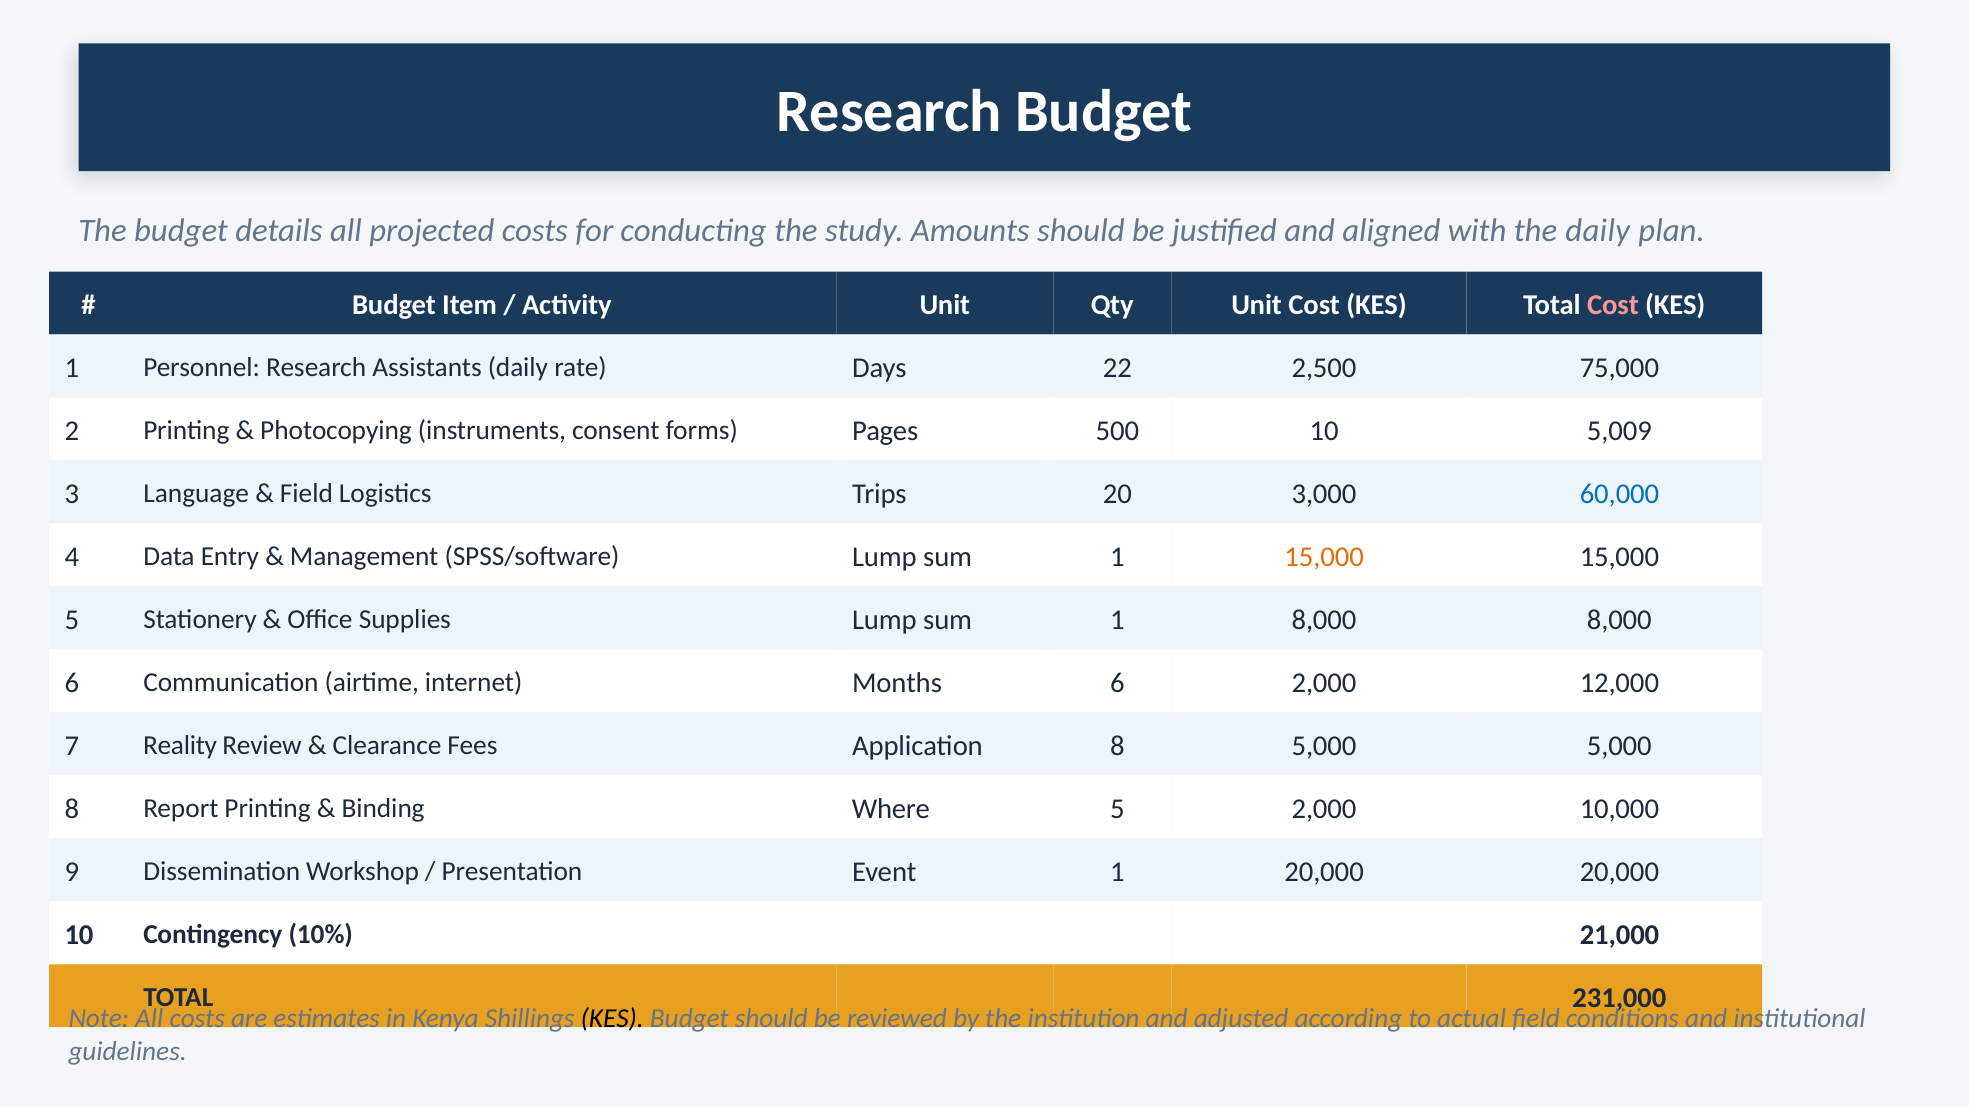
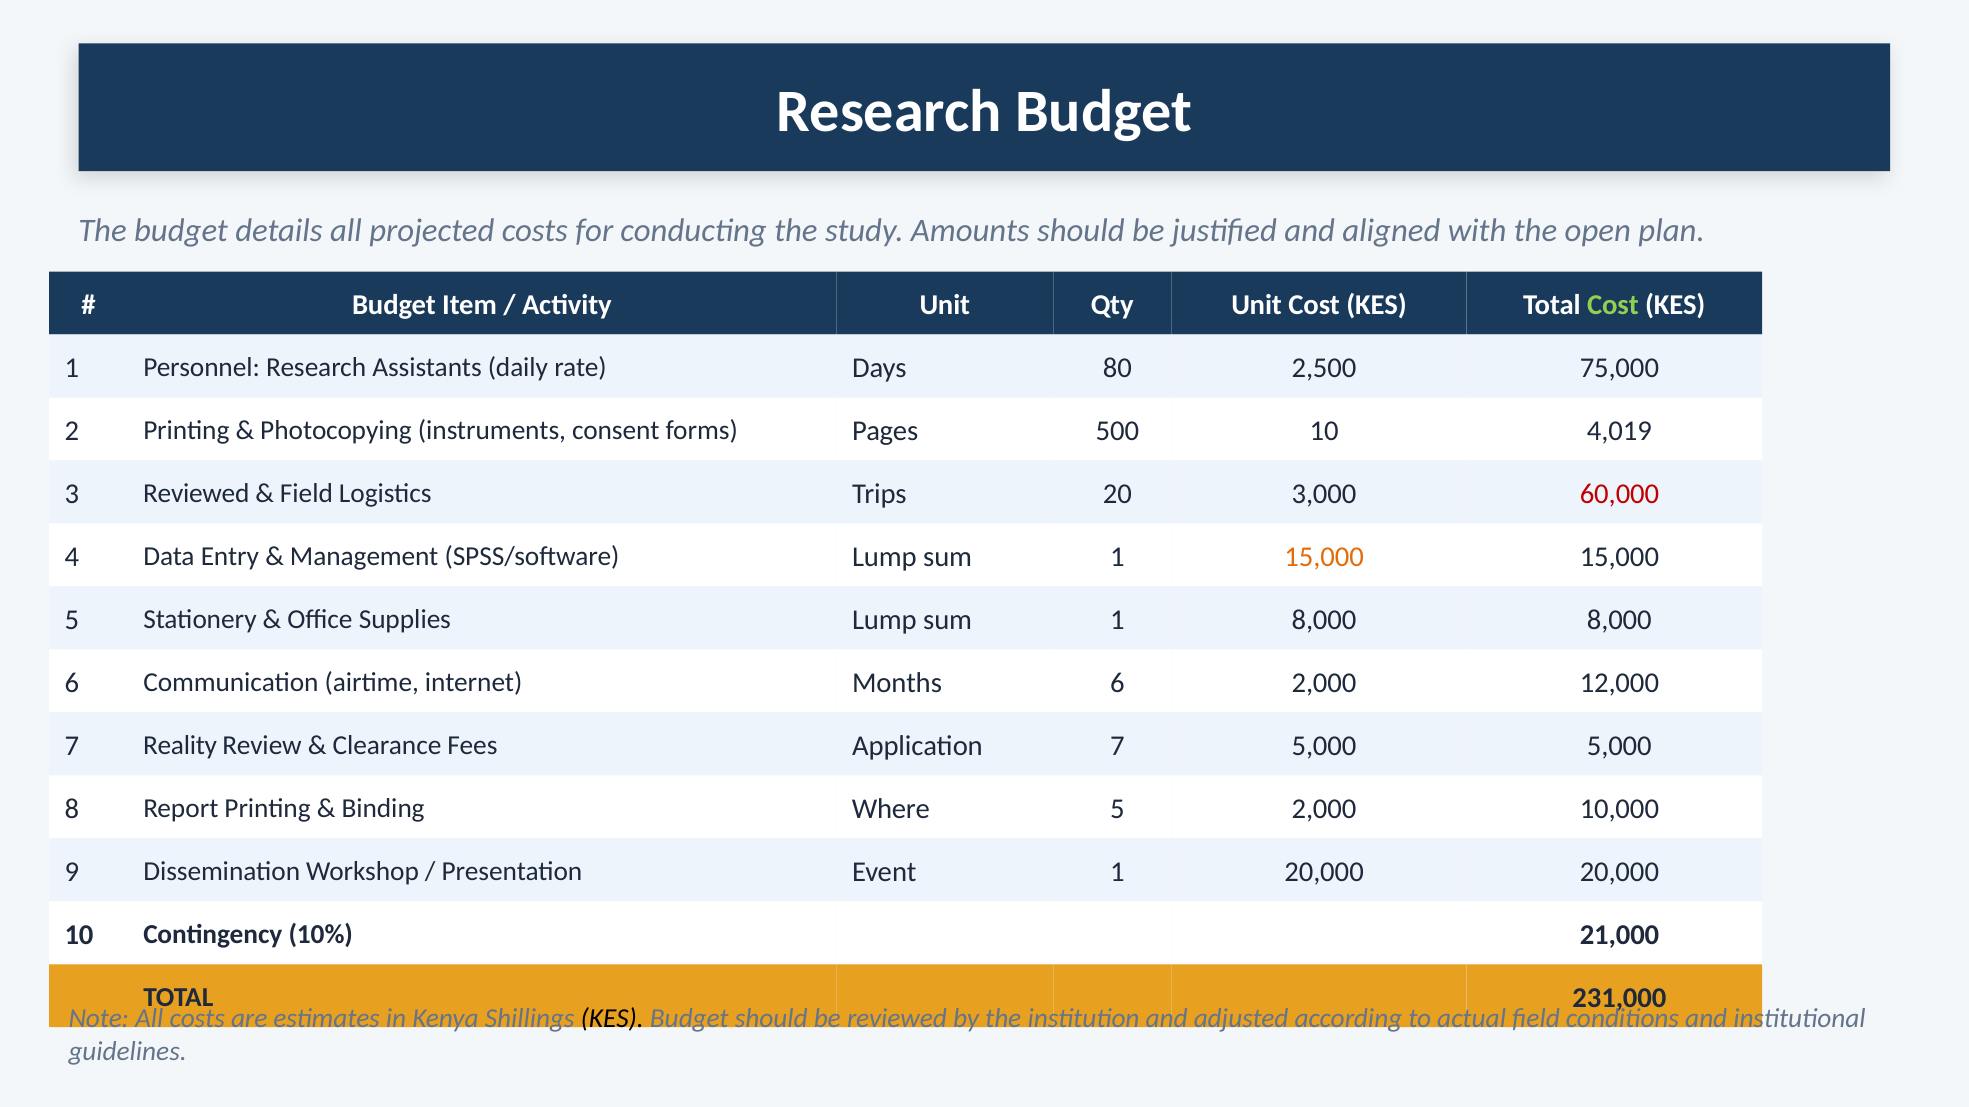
the daily: daily -> open (1598, 231)
Cost colour: pink -> light green (1613, 305)
22: 22 -> 80 (1117, 368)
5,009: 5,009 -> 4,019 (1619, 431)
3 Language: Language -> Reviewed (196, 494)
60,000 colour: blue -> red (1619, 494)
Application 8: 8 -> 7 (1117, 746)
